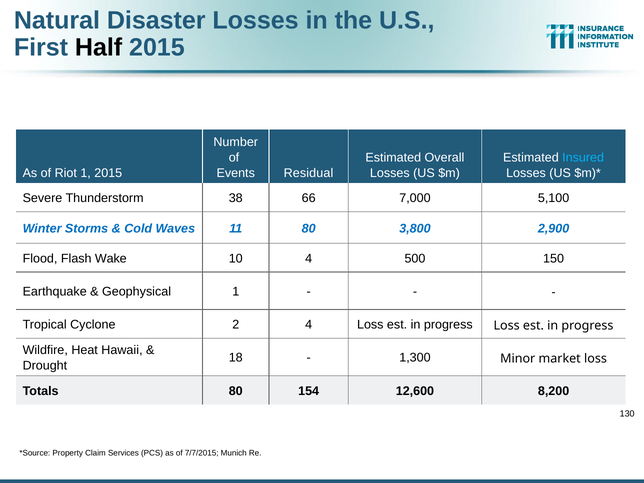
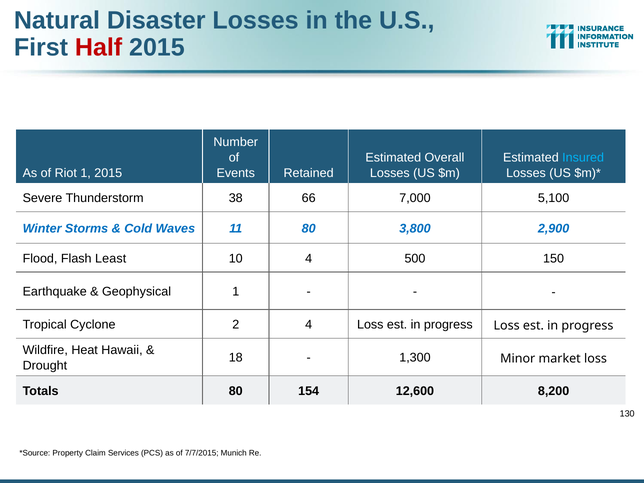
Half colour: black -> red (99, 48)
Residual: Residual -> Retained (309, 173)
Wake: Wake -> Least (111, 258)
